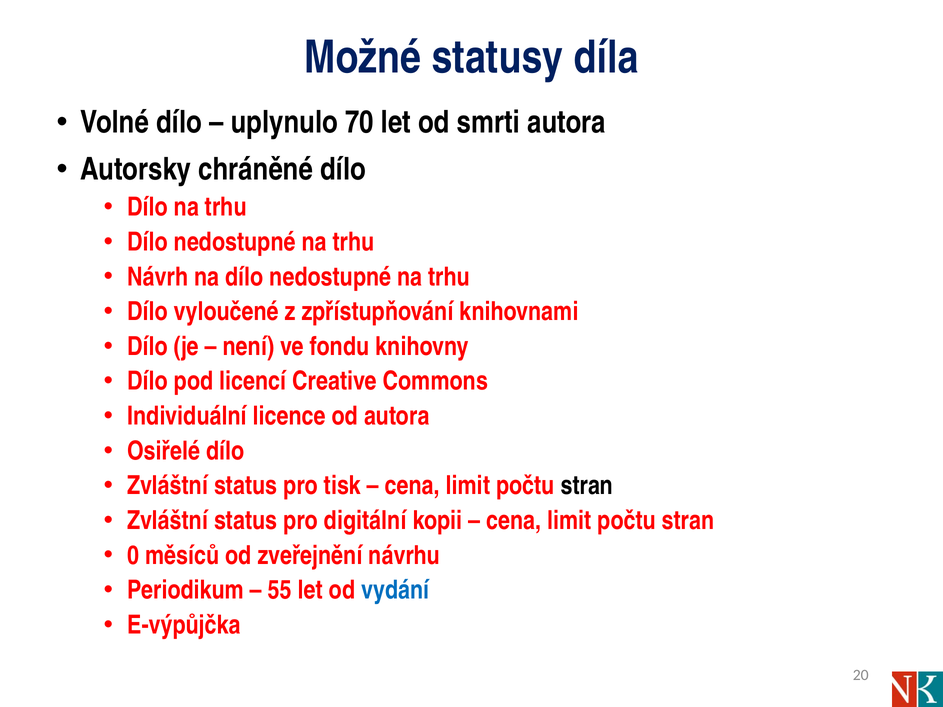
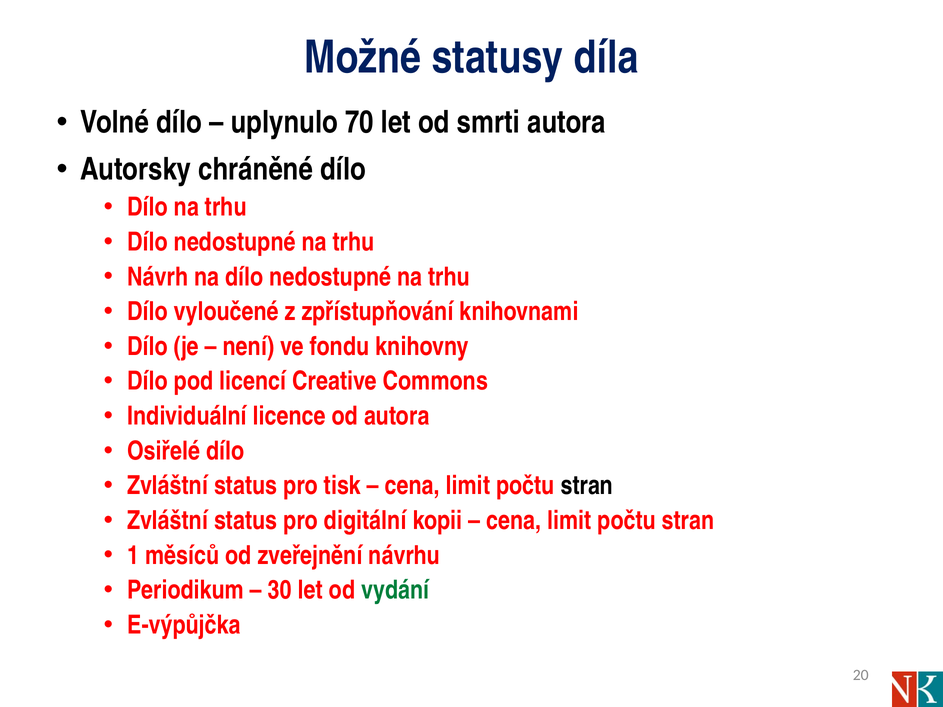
0: 0 -> 1 (133, 556)
55: 55 -> 30 (280, 590)
vydání colour: blue -> green (395, 590)
